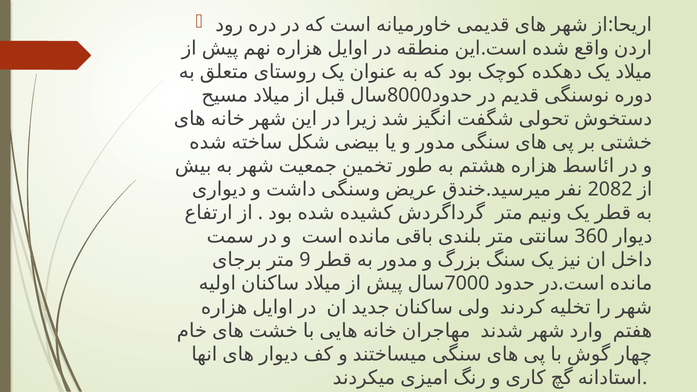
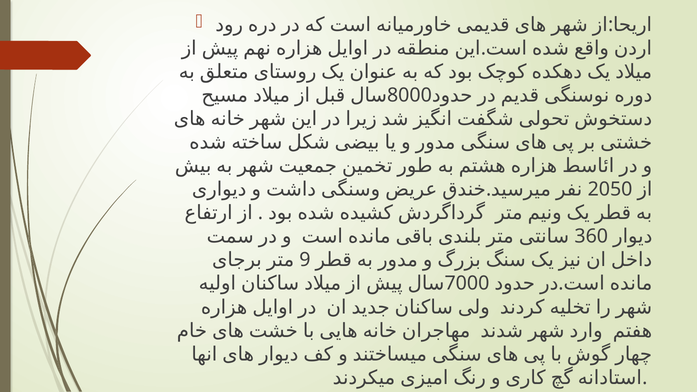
2082: 2082 -> 2050 (610, 189)
